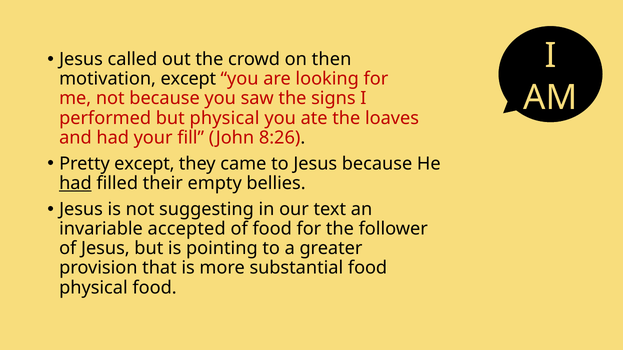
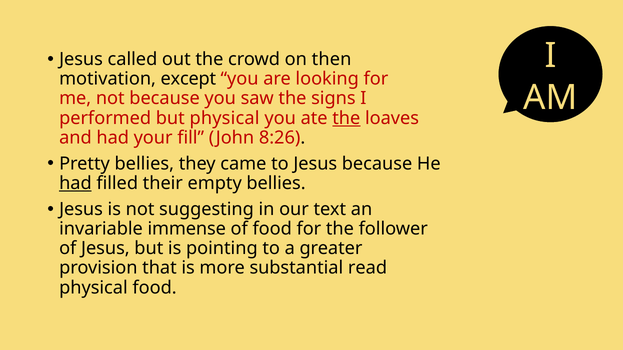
the underline: none -> present (346, 118)
Pretty except: except -> bellies (144, 164)
accepted: accepted -> immense (187, 229)
substantial food: food -> read (368, 268)
